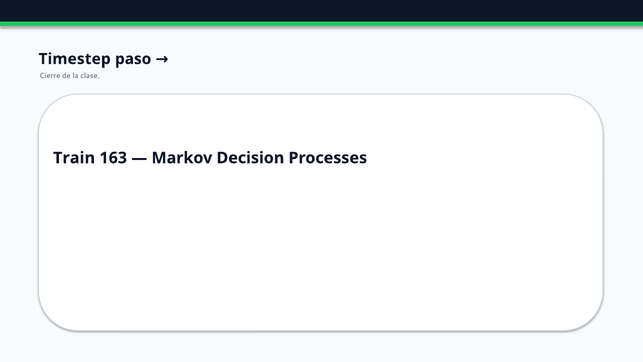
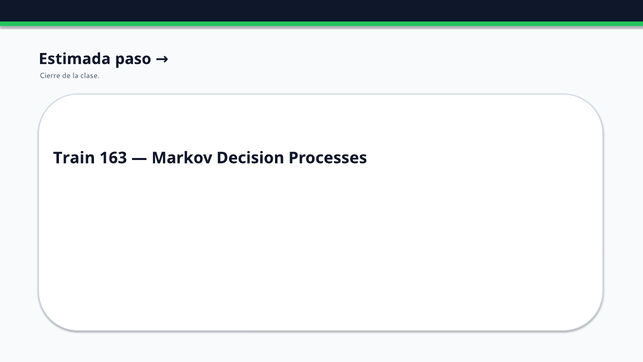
Timestep: Timestep -> Estimada (75, 59)
